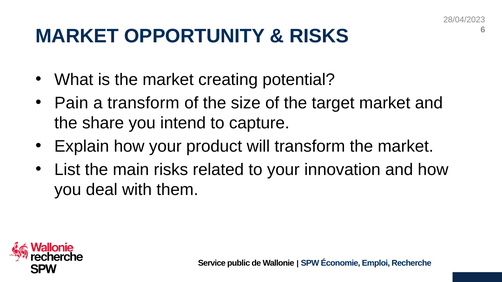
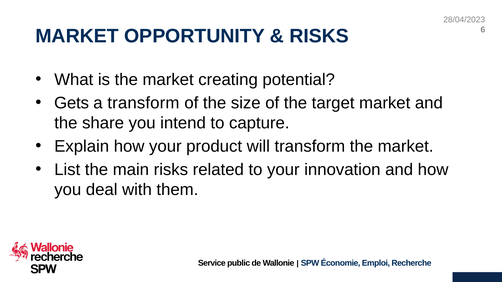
Pain: Pain -> Gets (72, 103)
